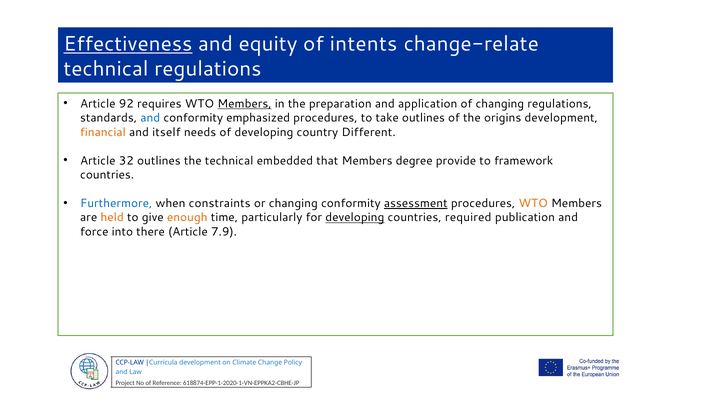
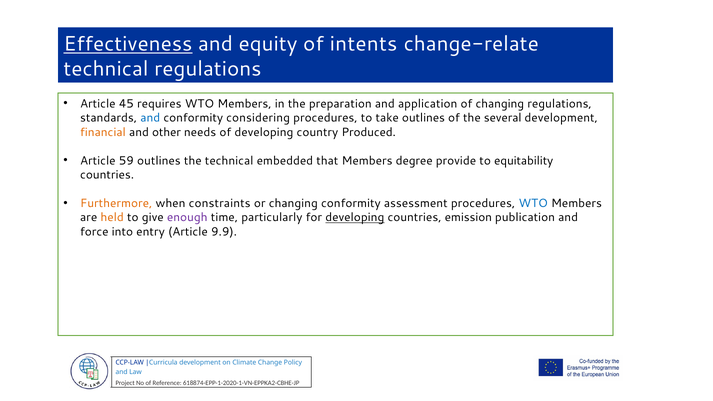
92: 92 -> 45 (126, 104)
Members underline: present -> none (244, 104)
emphasized: emphasized -> considering (258, 118)
origins: origins -> several (503, 118)
itself: itself -> other (167, 132)
Different: Different -> Produced (369, 132)
32: 32 -> 59 (126, 161)
framework: framework -> equitability (524, 161)
Furthermore colour: blue -> orange (116, 203)
assessment underline: present -> none (416, 203)
WTO colour: orange -> blue (533, 203)
enough colour: orange -> purple (187, 218)
required: required -> emission (468, 218)
there: there -> entry (151, 232)
7.9: 7.9 -> 9.9 (224, 232)
